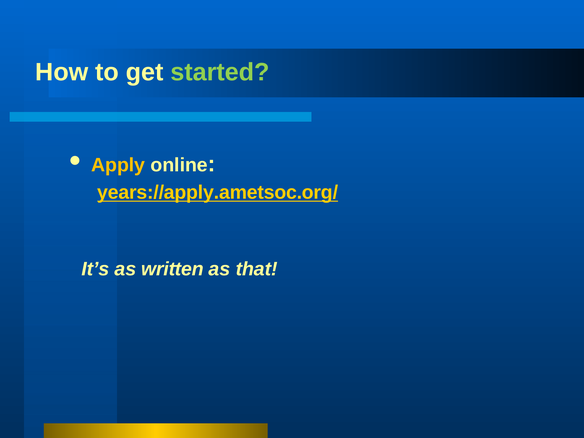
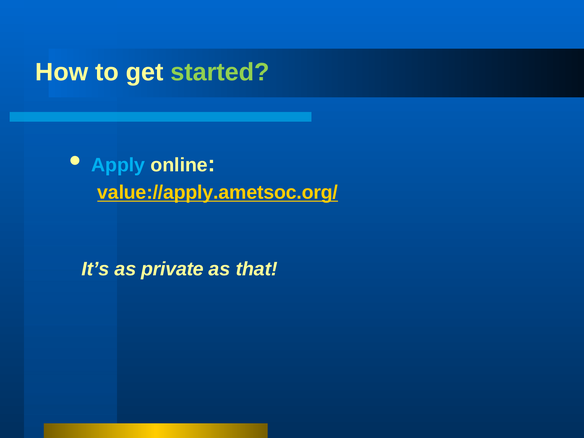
Apply colour: yellow -> light blue (118, 165)
years://apply.ametsoc.org/: years://apply.ametsoc.org/ -> value://apply.ametsoc.org/ (218, 193)
written: written -> private (172, 269)
